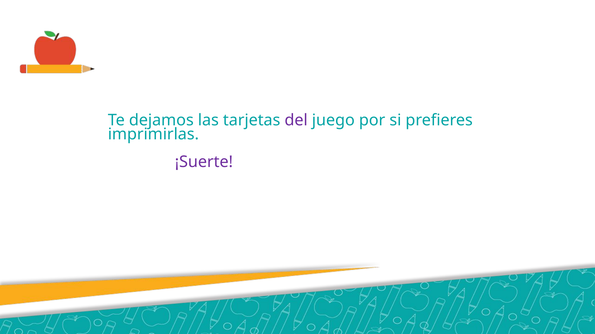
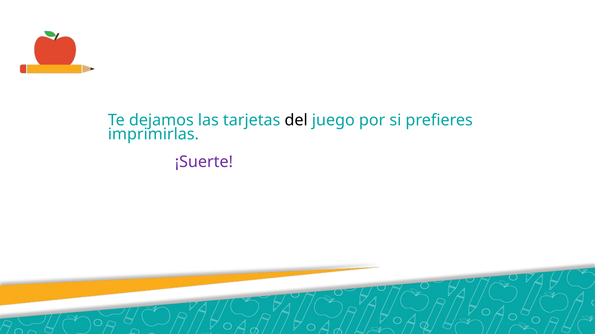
del colour: purple -> black (296, 121)
